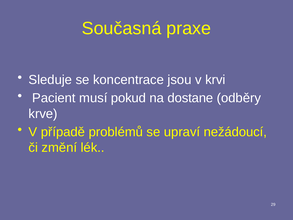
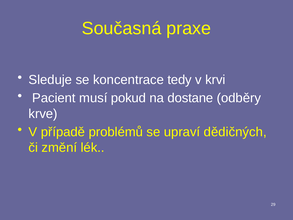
jsou: jsou -> tedy (180, 80)
nežádoucí: nežádoucí -> dědičných (235, 132)
